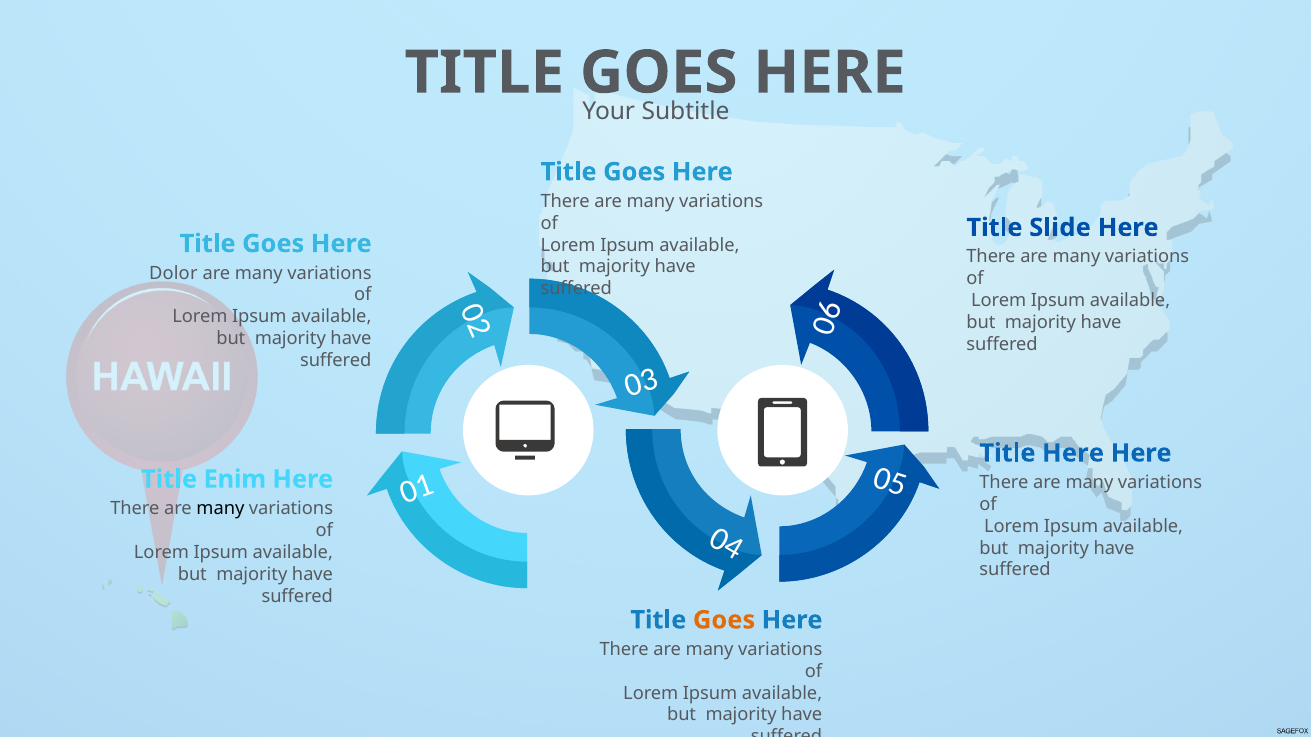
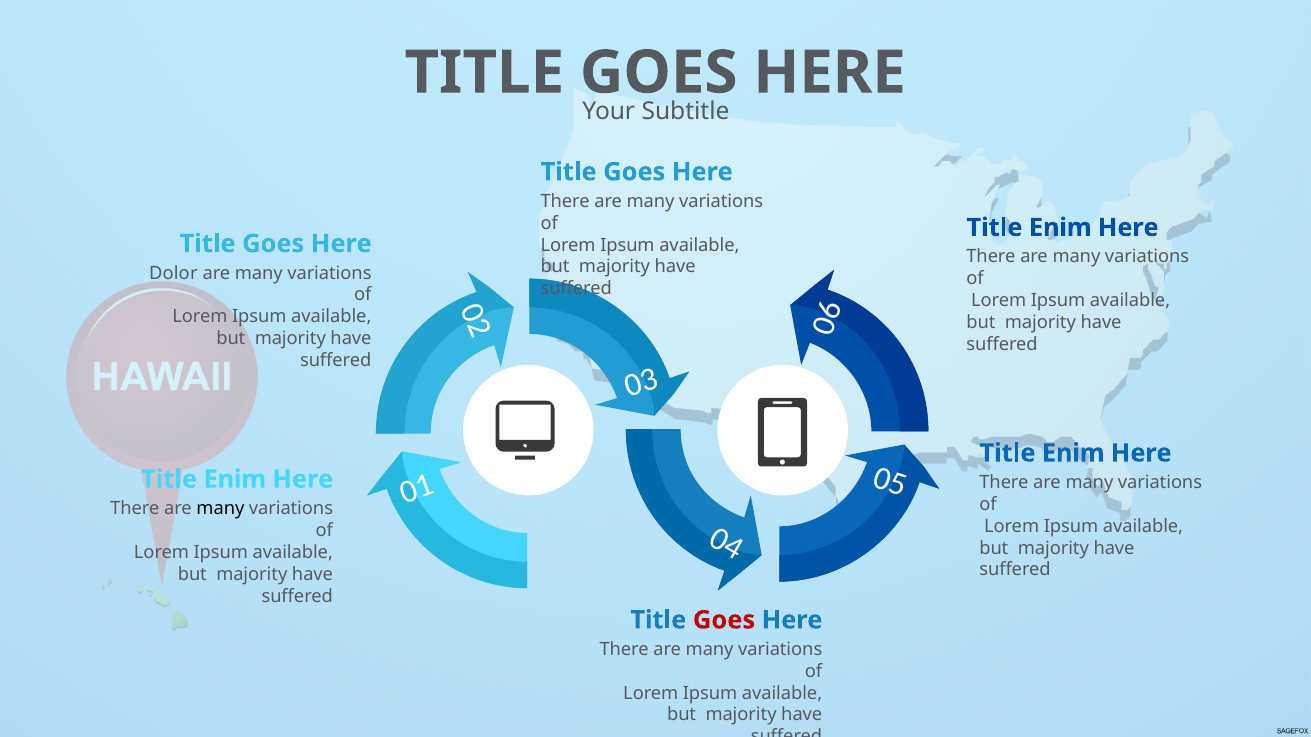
Slide: Slide -> Enim (1060, 228)
Here: Here -> Enim (1073, 453)
Goes colour: orange -> red (724, 620)
